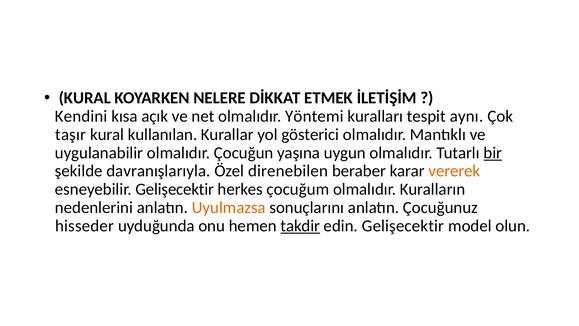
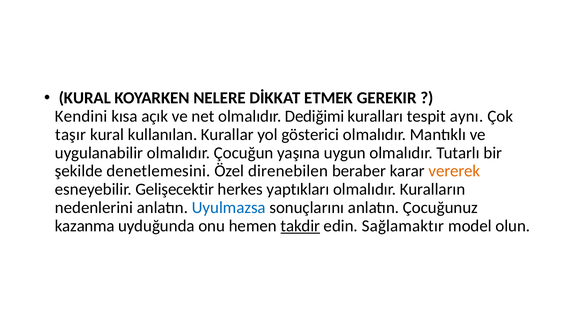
İLETİŞİM: İLETİŞİM -> GEREKIR (387, 98)
Yöntemi: Yöntemi -> Dediğimi (315, 116)
bir underline: present -> none (493, 153)
davranışlarıyla: davranışlarıyla -> denetlemesini (158, 171)
çocuğum: çocuğum -> yaptıkları (298, 189)
Uyulmazsa colour: orange -> blue (229, 207)
hisseder: hisseder -> kazanma (85, 226)
edin Gelişecektir: Gelişecektir -> Sağlamaktır (403, 226)
